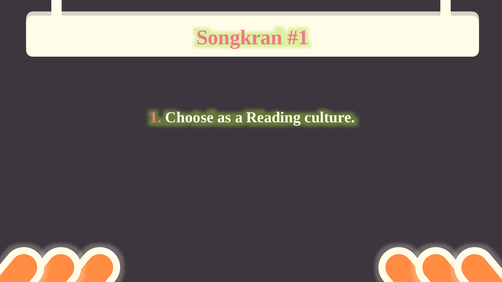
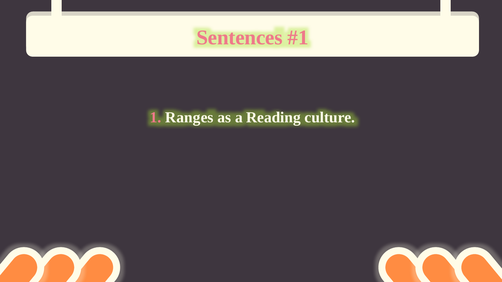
Songkran: Songkran -> Sentences (240, 38)
Choose: Choose -> Ranges (189, 118)
